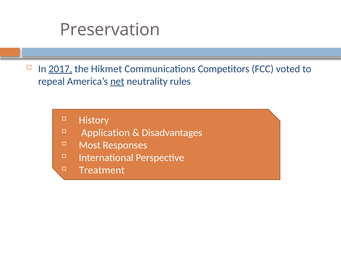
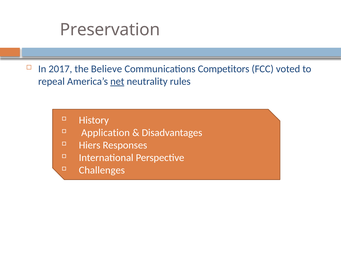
2017 underline: present -> none (60, 69)
Hikmet: Hikmet -> Believe (107, 69)
Most: Most -> Hiers (90, 145)
Treatment: Treatment -> Challenges (102, 170)
